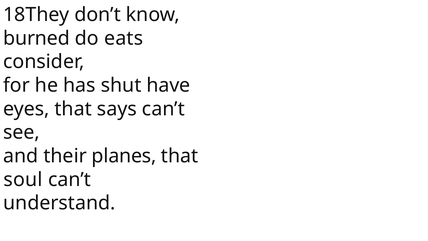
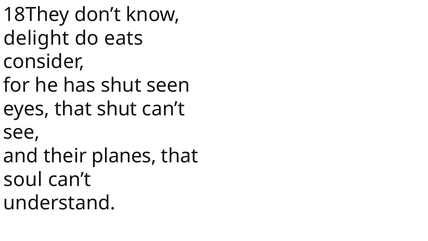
burned: burned -> delight (36, 38)
have: have -> seen (168, 85)
that says: says -> shut (117, 109)
